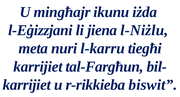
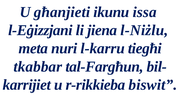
mingħajr: mingħajr -> għanjieti (62, 12)
iżda: iżda -> issa (145, 12)
karrijiet: karrijiet -> tkabbar (38, 67)
